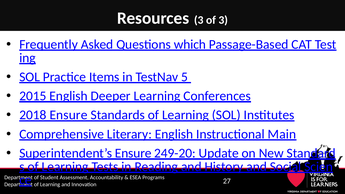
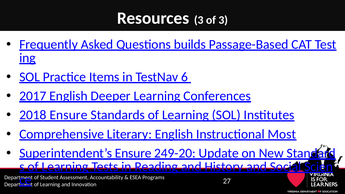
which: which -> builds (190, 44)
5: 5 -> 6 (184, 77)
2015: 2015 -> 2017 (33, 96)
Main: Main -> Most (282, 134)
